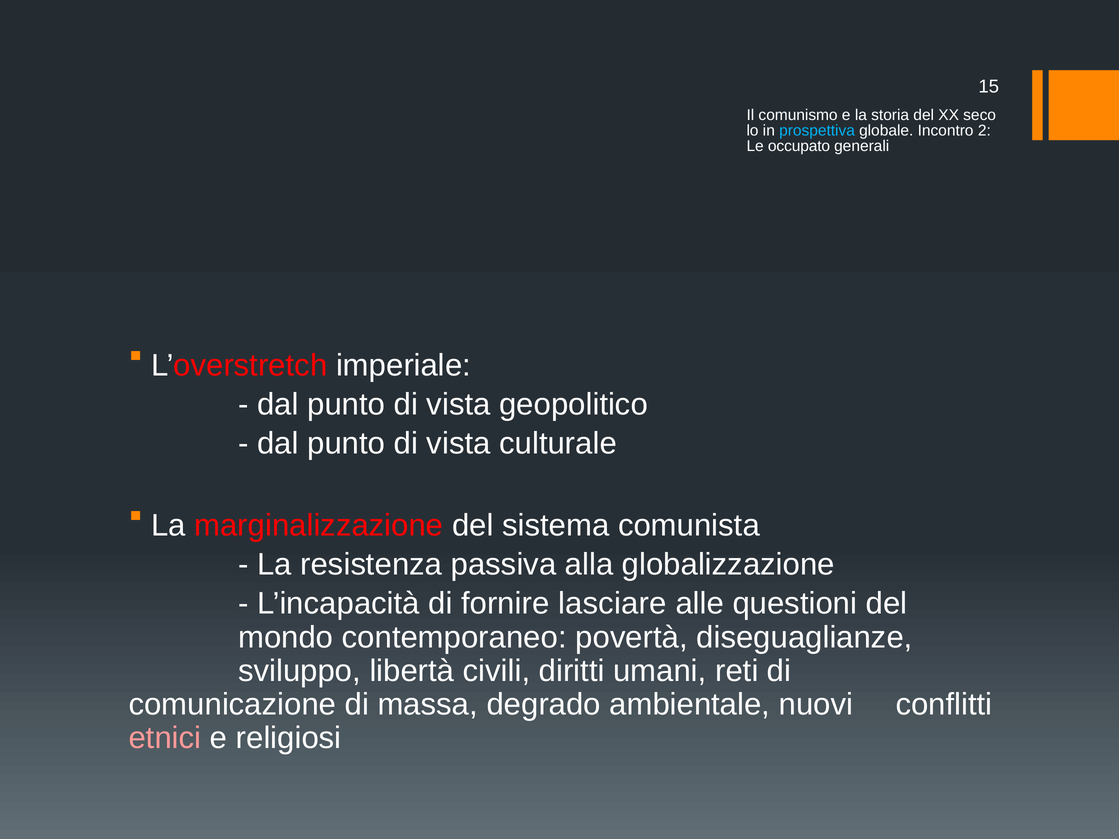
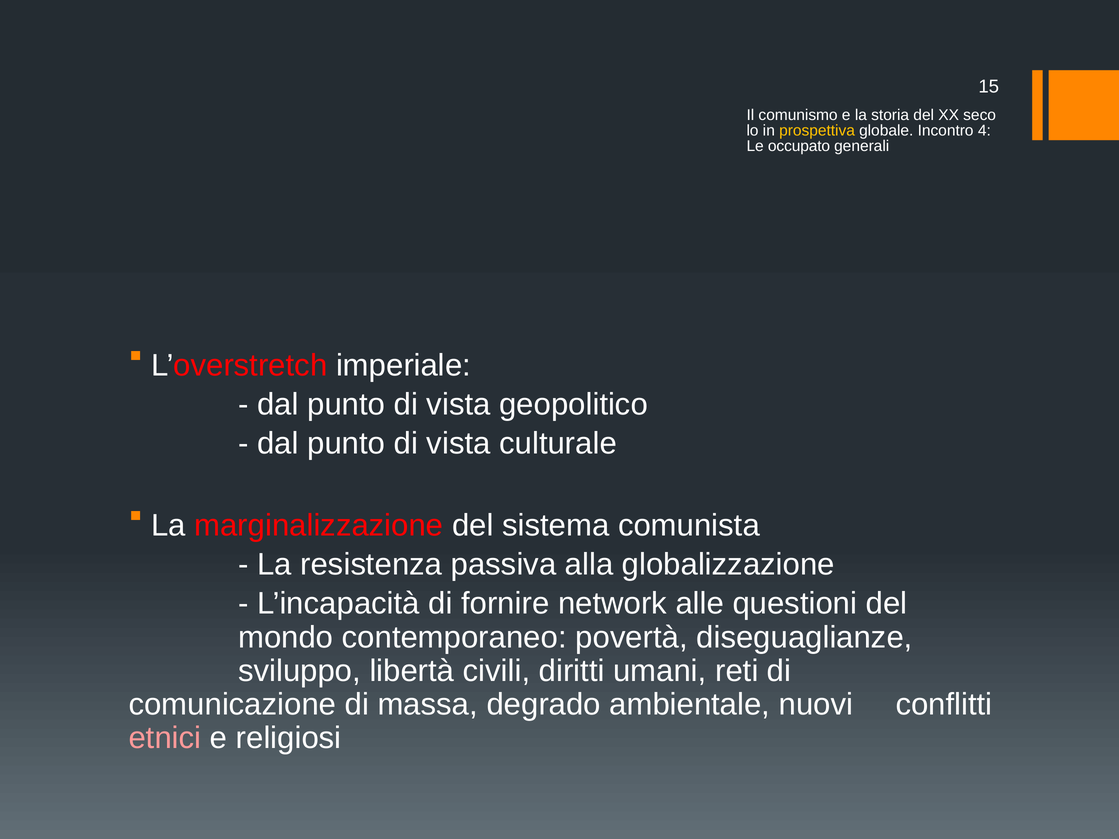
prospettiva colour: light blue -> yellow (817, 131)
2: 2 -> 4 (984, 131)
lasciare: lasciare -> network (612, 604)
